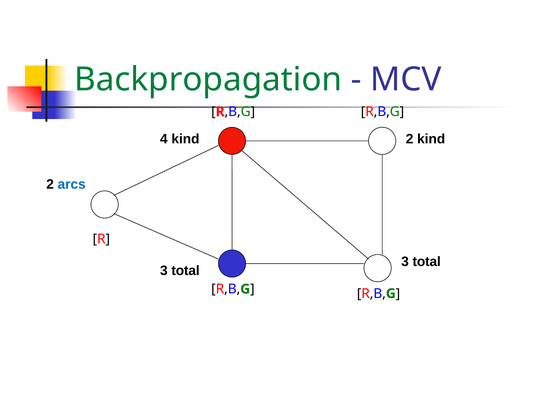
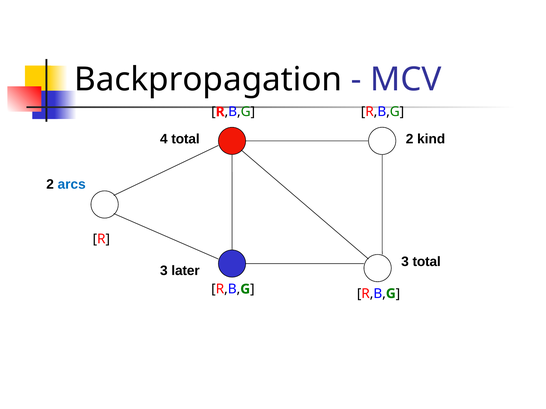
Backpropagation colour: green -> black (208, 80)
4 kind: kind -> total (186, 139)
total: total -> later (186, 271)
